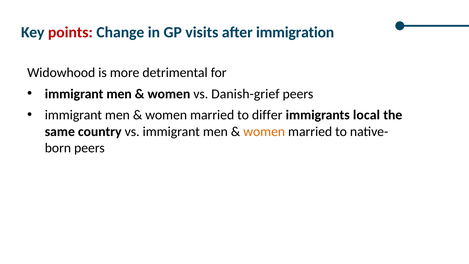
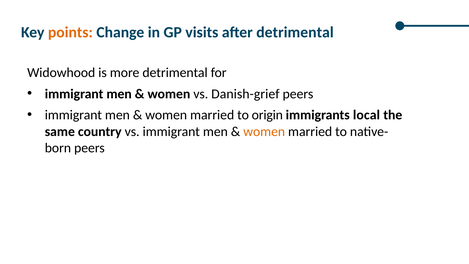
points colour: red -> orange (70, 32)
after immigration: immigration -> detrimental (295, 32)
differ: differ -> origin (267, 115)
